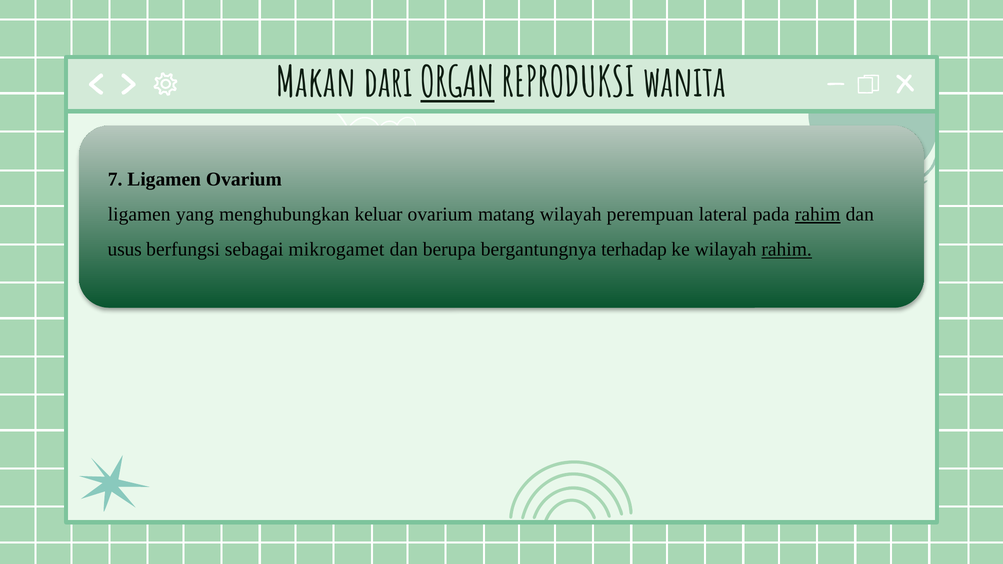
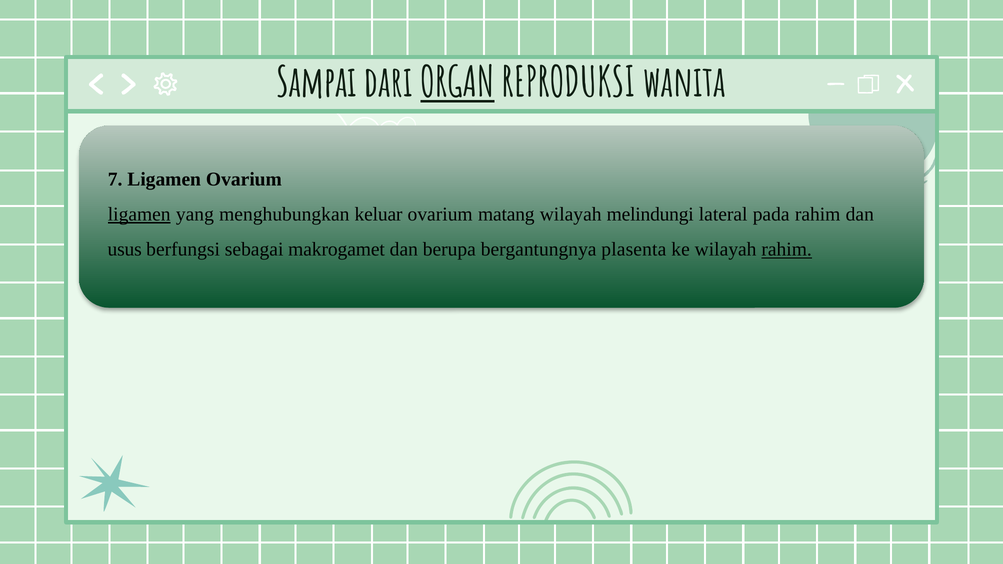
Makan: Makan -> Sampai (316, 83)
ligamen underline: none -> present (139, 214)
perempuan: perempuan -> melindungi (650, 214)
rahim underline: present -> none (818, 214)
mikrogamet: mikrogamet -> makrogamet (337, 250)
terhadap: terhadap -> plasenta (634, 250)
